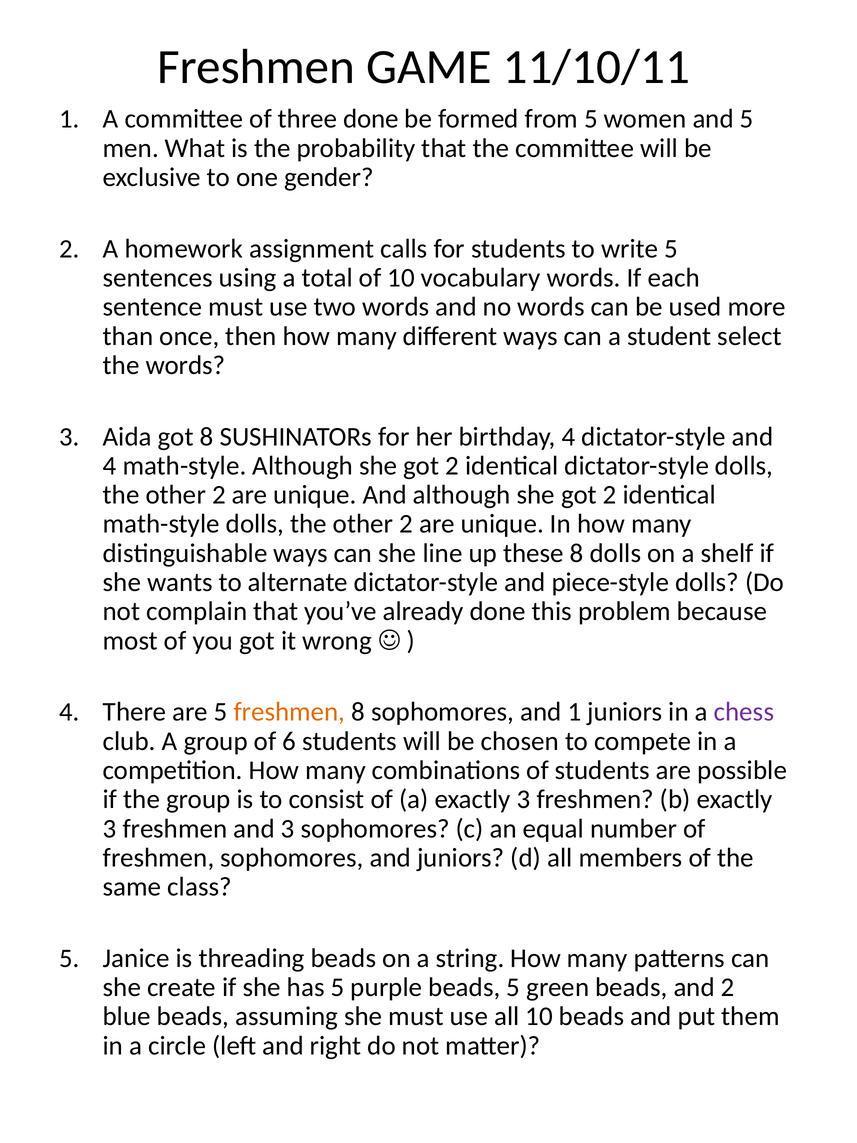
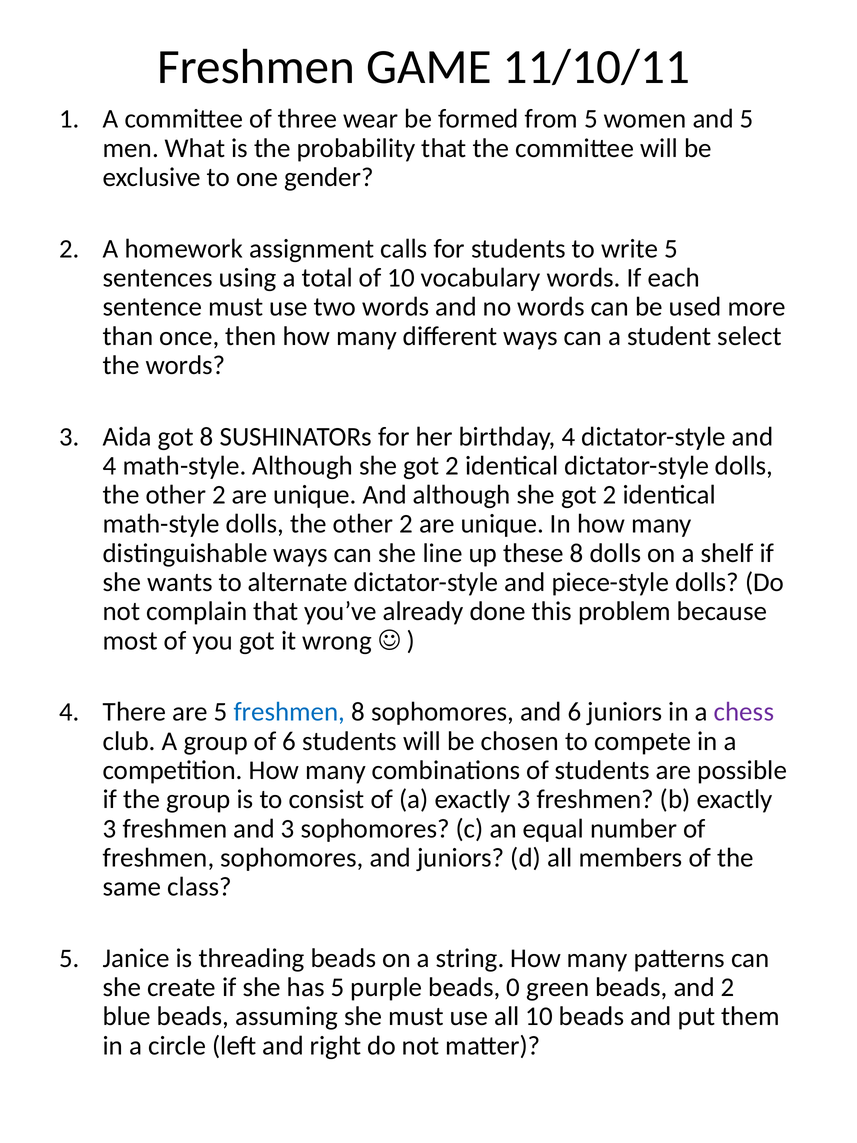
three done: done -> wear (371, 119)
freshmen colour: orange -> blue (289, 712)
and 1: 1 -> 6 (574, 712)
beads 5: 5 -> 0 (513, 987)
